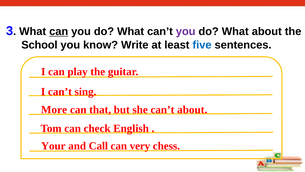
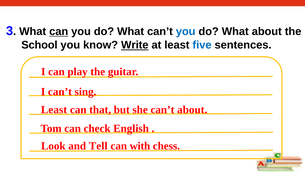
you colour: purple -> blue (186, 31)
Write underline: none -> present (135, 45)
More: More -> Least (54, 109)
Your: Your -> Look (53, 146)
Call: Call -> Tell (98, 146)
very: very -> with (140, 146)
